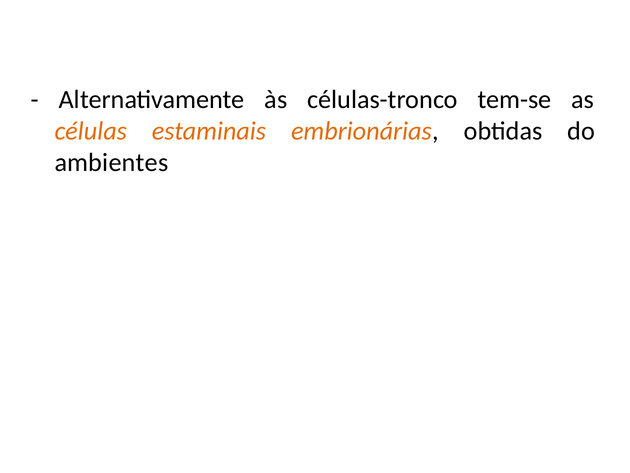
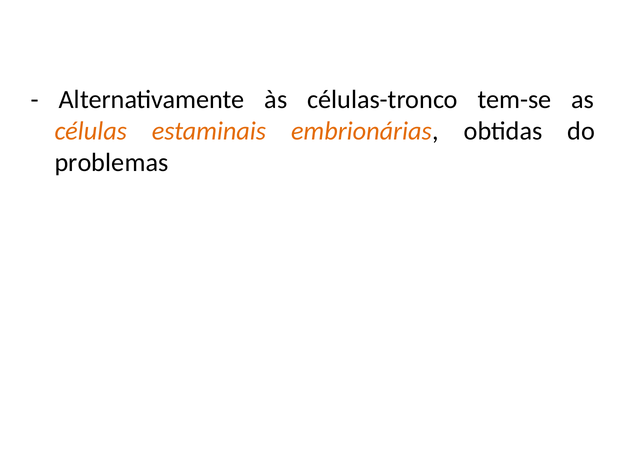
ambientes: ambientes -> problemas (112, 162)
